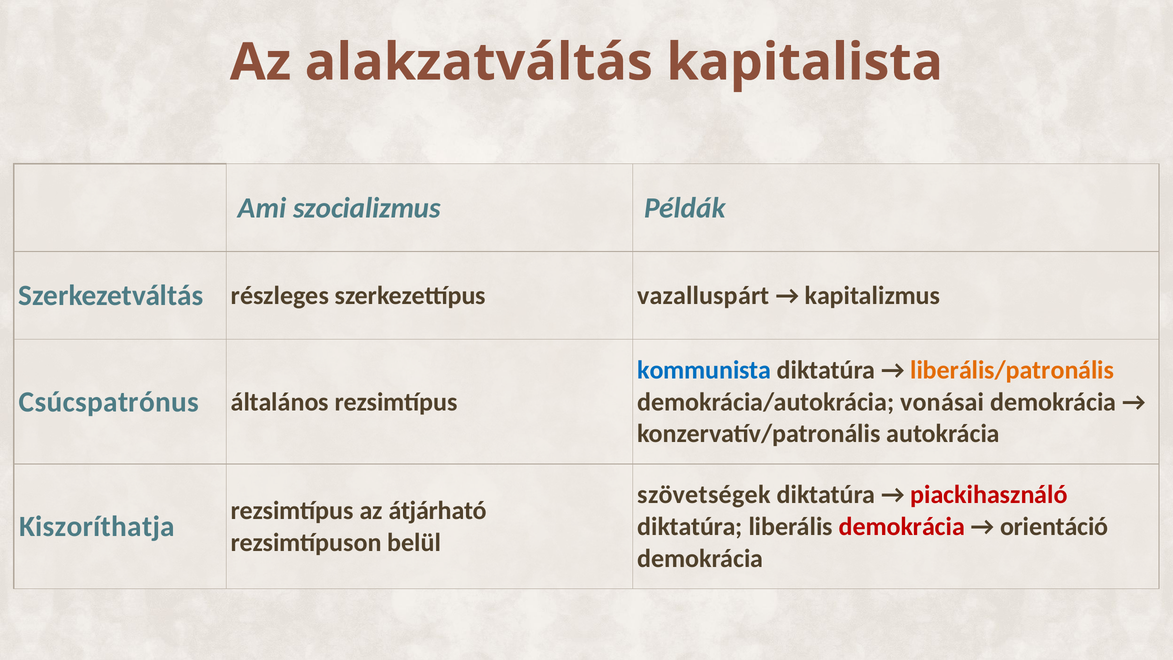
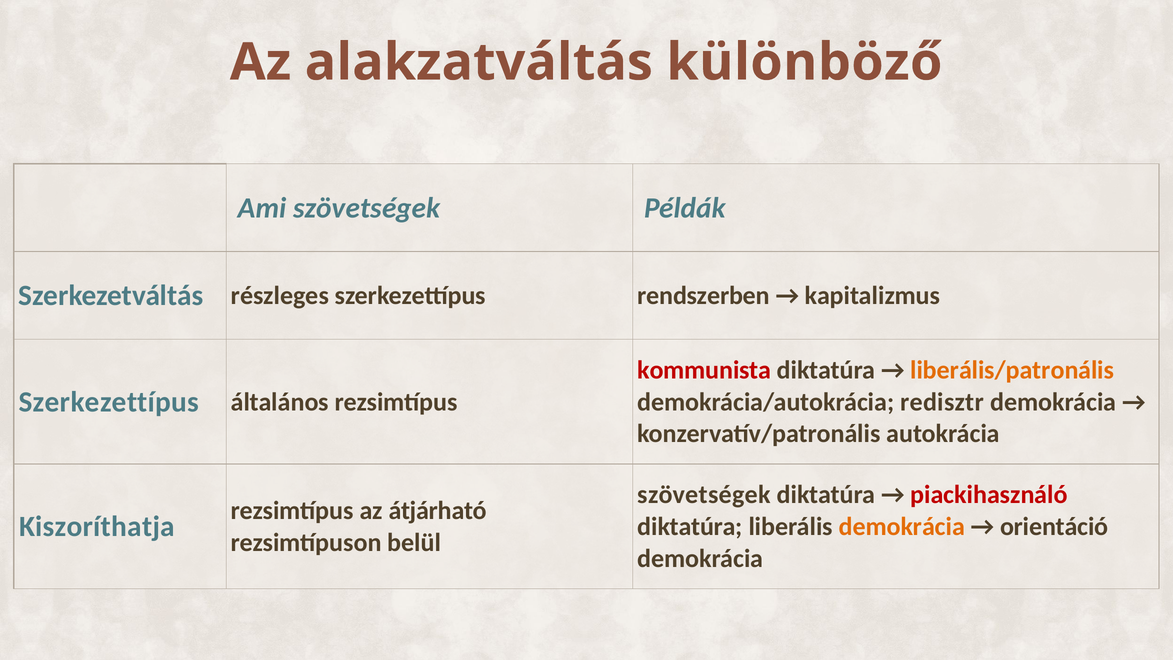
kapitalista: kapitalista -> különböző (804, 62)
Ami szocializmus: szocializmus -> szövetségek (367, 208)
vazalluspárt: vazalluspárt -> rendszerben (704, 296)
kommunista colour: blue -> red (704, 370)
Csúcspatrónus: Csúcspatrónus -> Szerkezettípus (109, 402)
vonásai: vonásai -> redisztr (942, 402)
demokrácia colour: red -> orange (902, 527)
